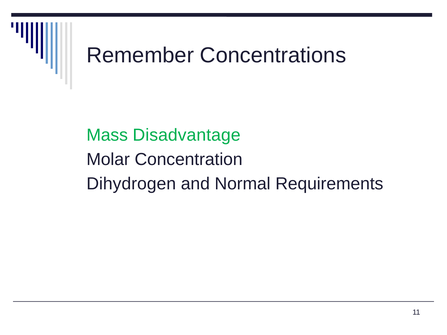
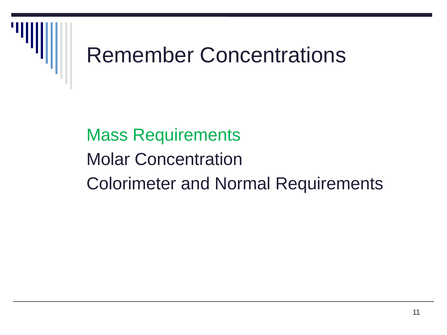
Mass Disadvantage: Disadvantage -> Requirements (187, 135)
Dihydrogen: Dihydrogen -> Colorimeter (131, 184)
